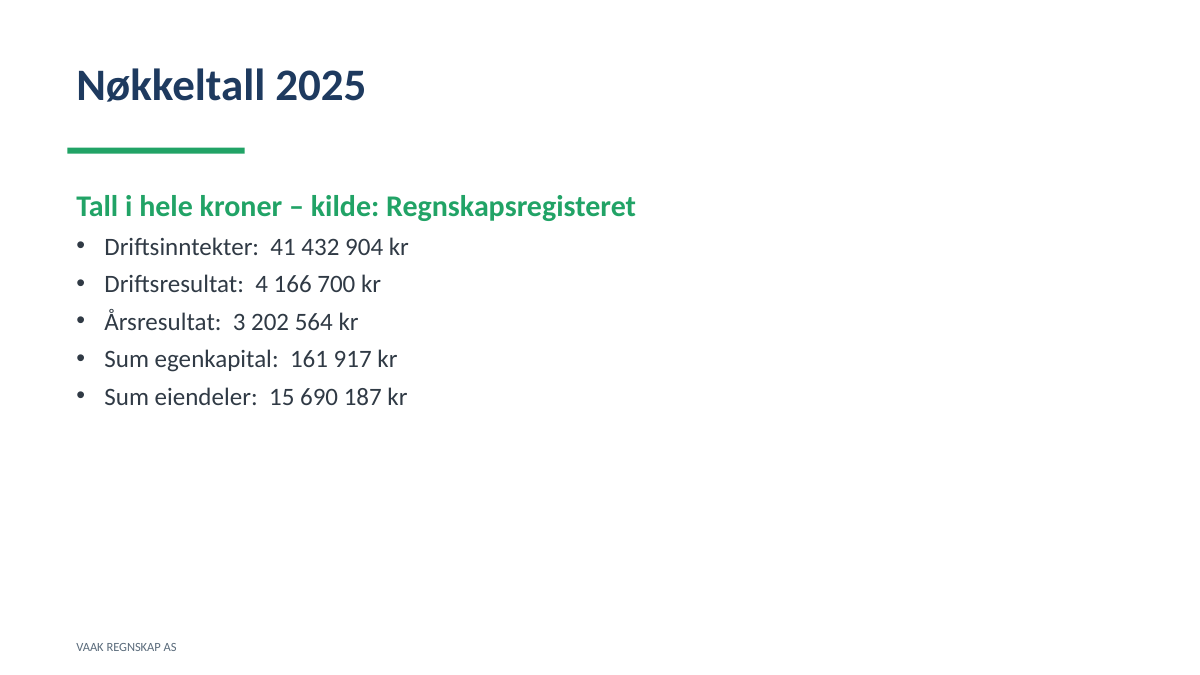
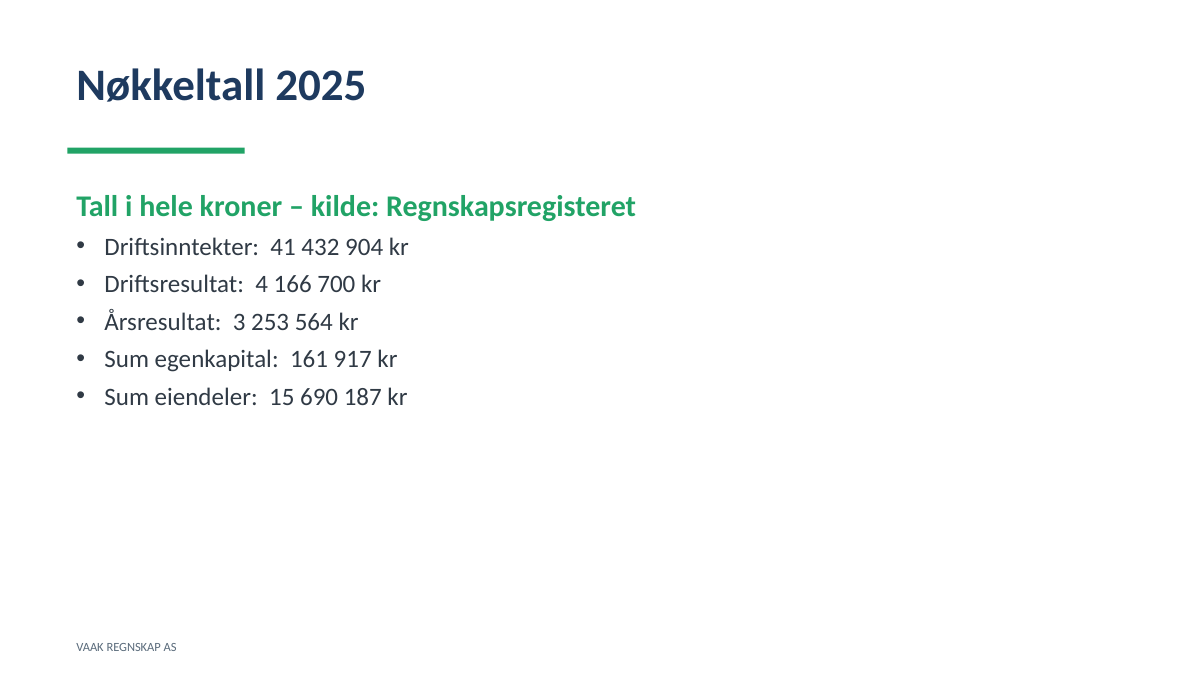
202: 202 -> 253 (270, 322)
